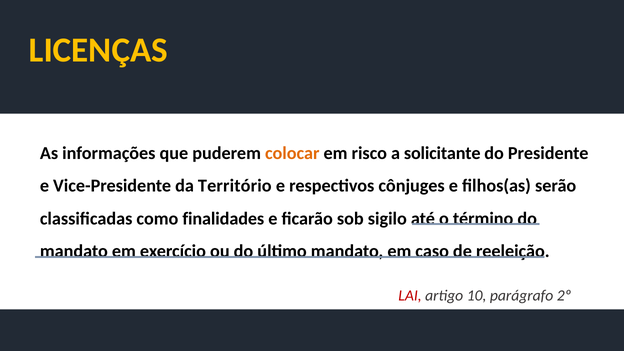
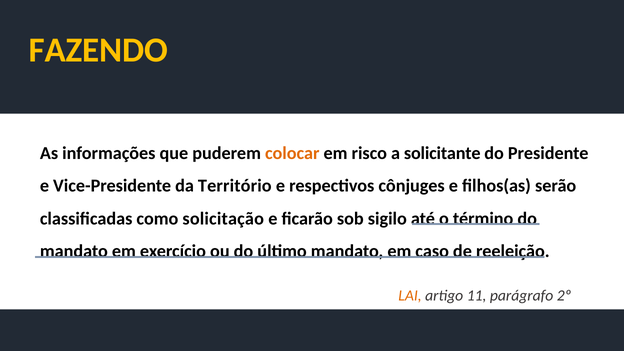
LICENÇAS: LICENÇAS -> FAZENDO (98, 50)
finalidades: finalidades -> solicitação (223, 219)
LAI colour: red -> orange (410, 296)
10: 10 -> 11 (477, 296)
